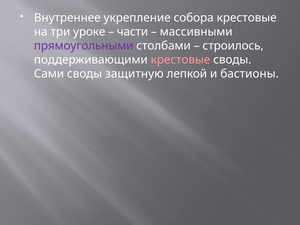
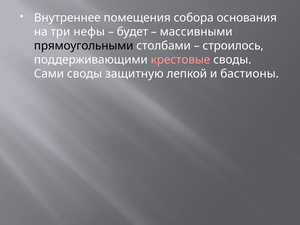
укрепление: укрепление -> помещения (137, 18)
собора крестовые: крестовые -> основания (247, 18)
уроке: уроке -> нефы (89, 32)
части: части -> будет (132, 32)
прямоугольными colour: purple -> black (84, 46)
